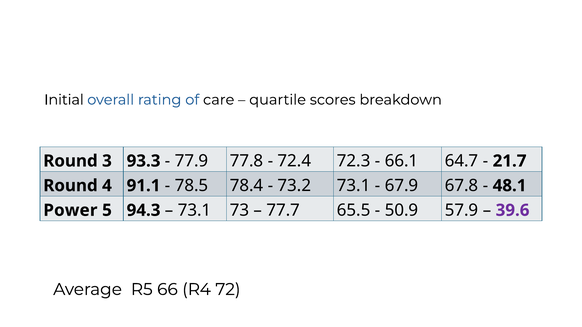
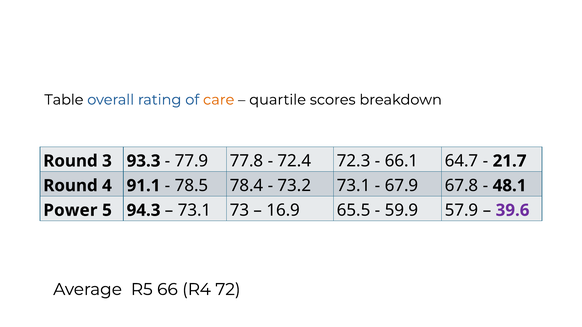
Initial: Initial -> Table (64, 100)
care colour: black -> orange (219, 100)
77.7: 77.7 -> 16.9 (283, 210)
50.9: 50.9 -> 59.9 (402, 210)
